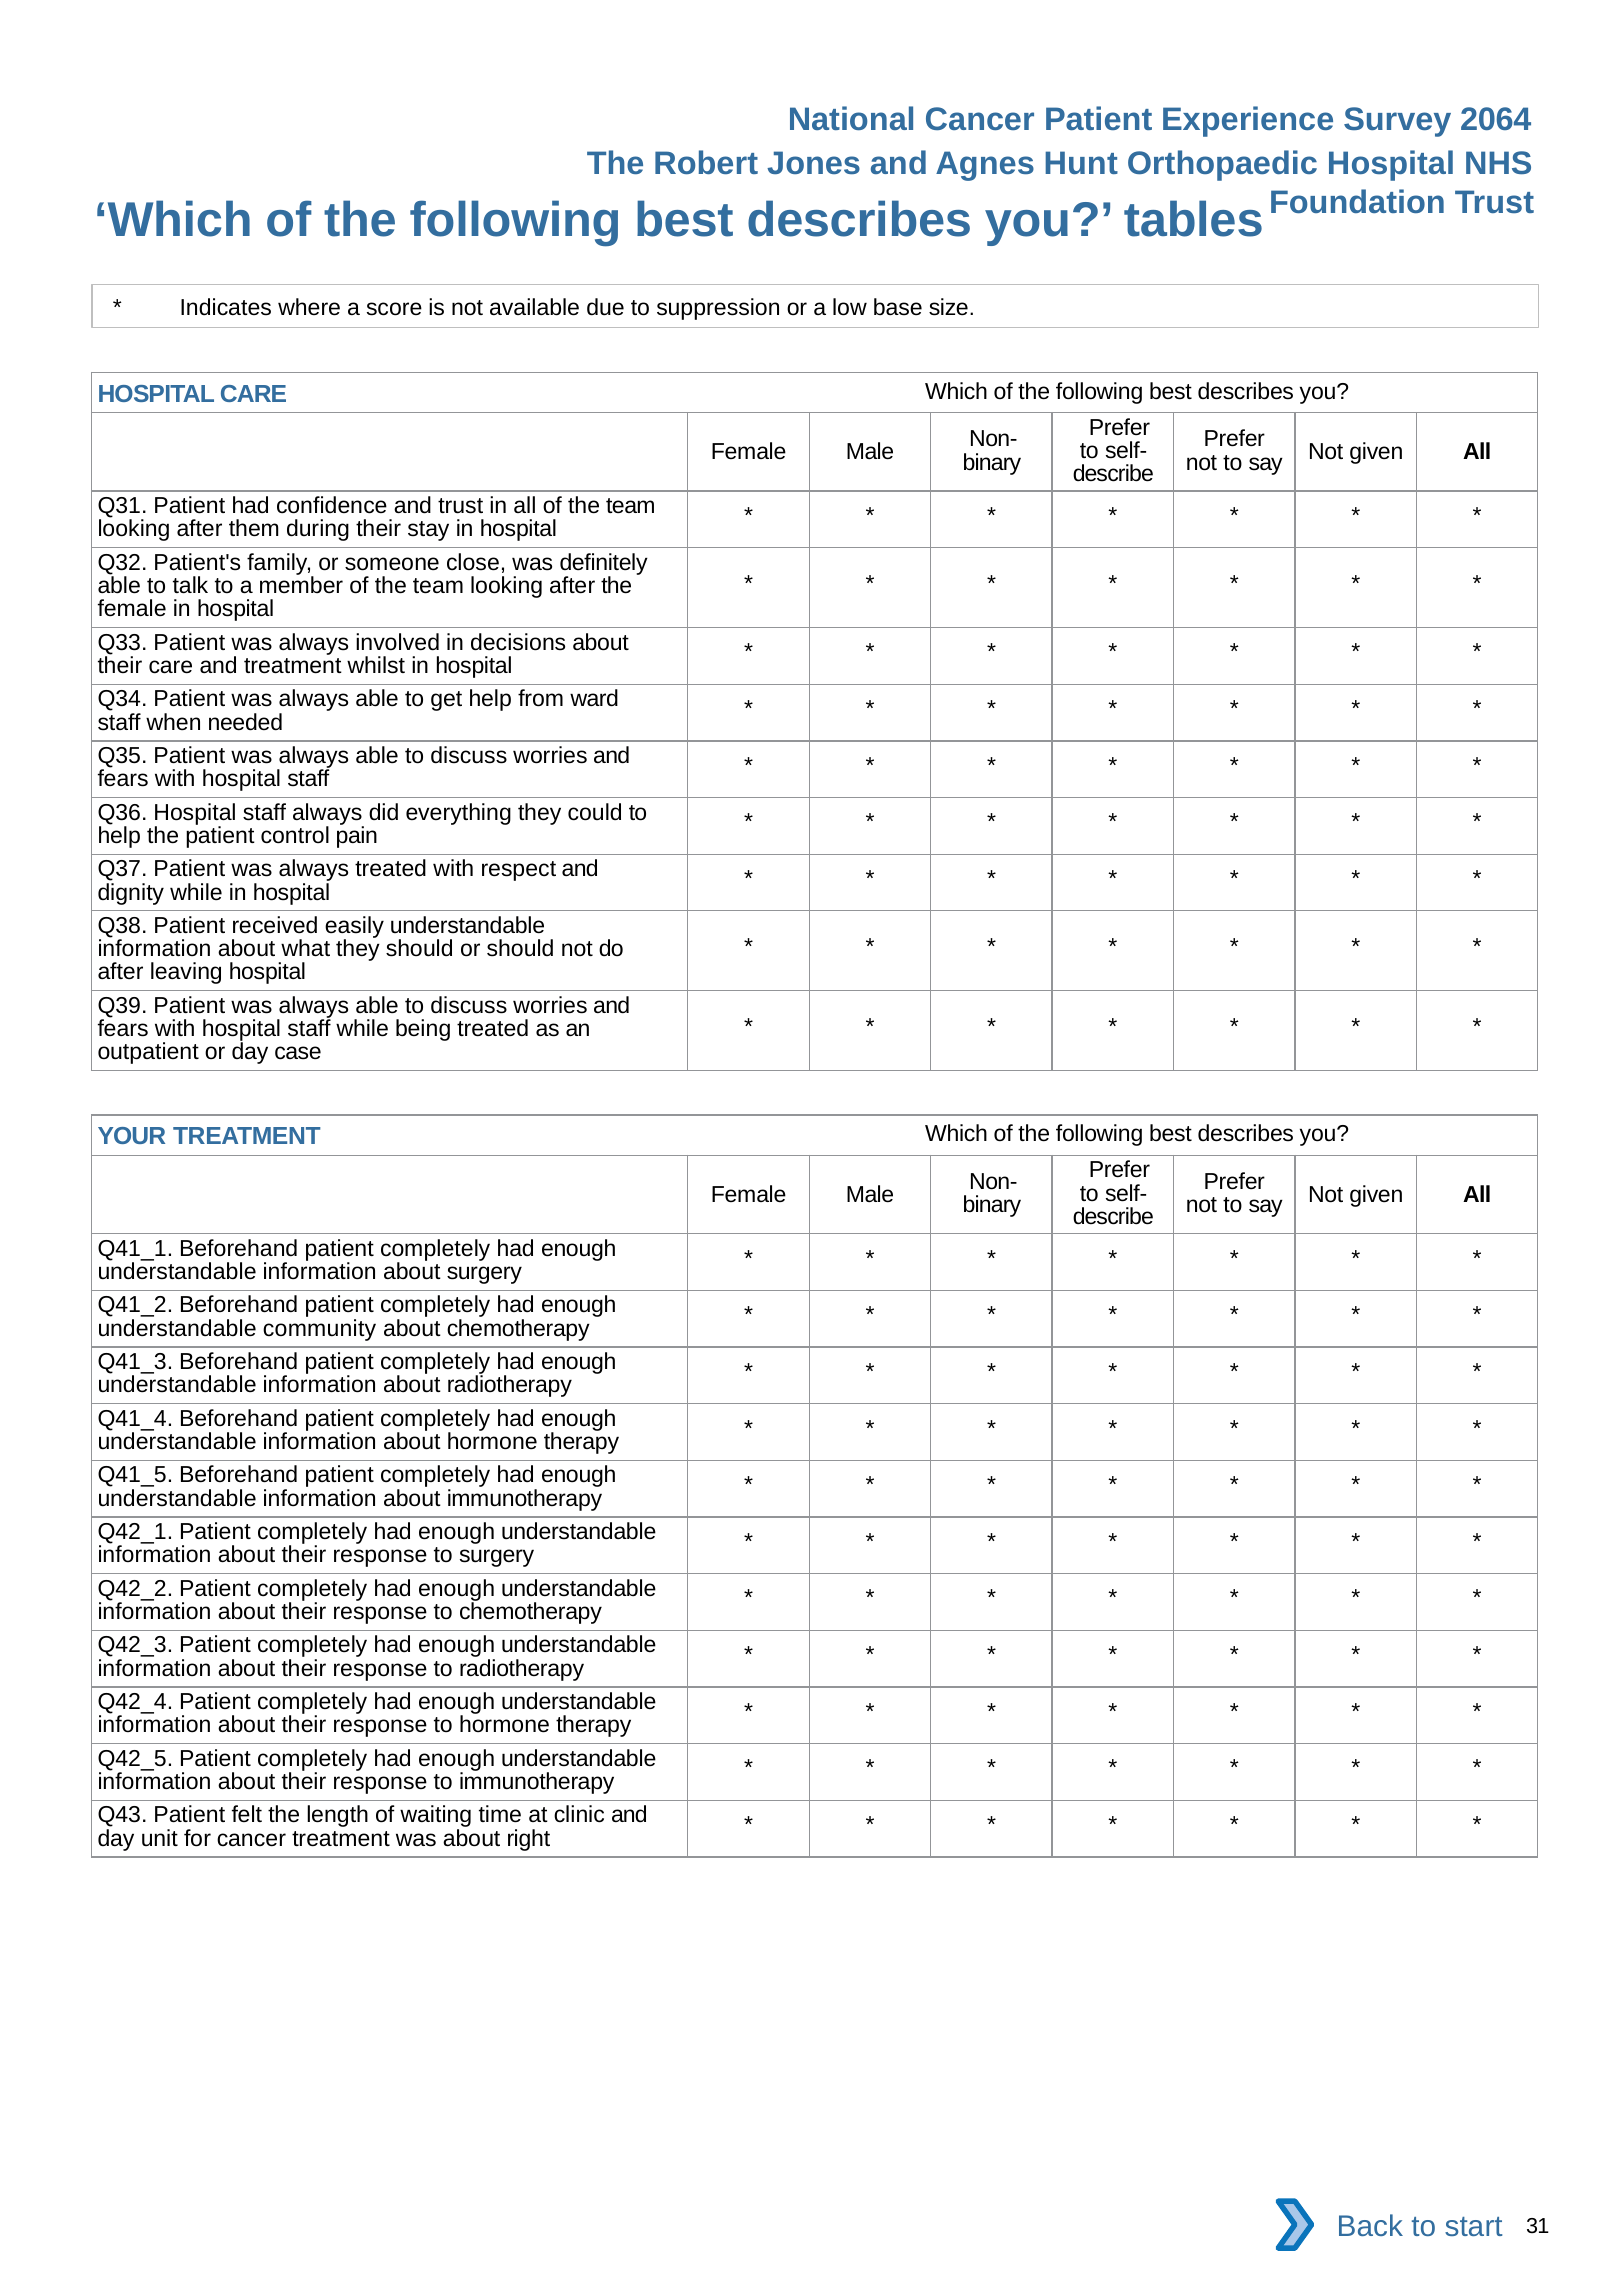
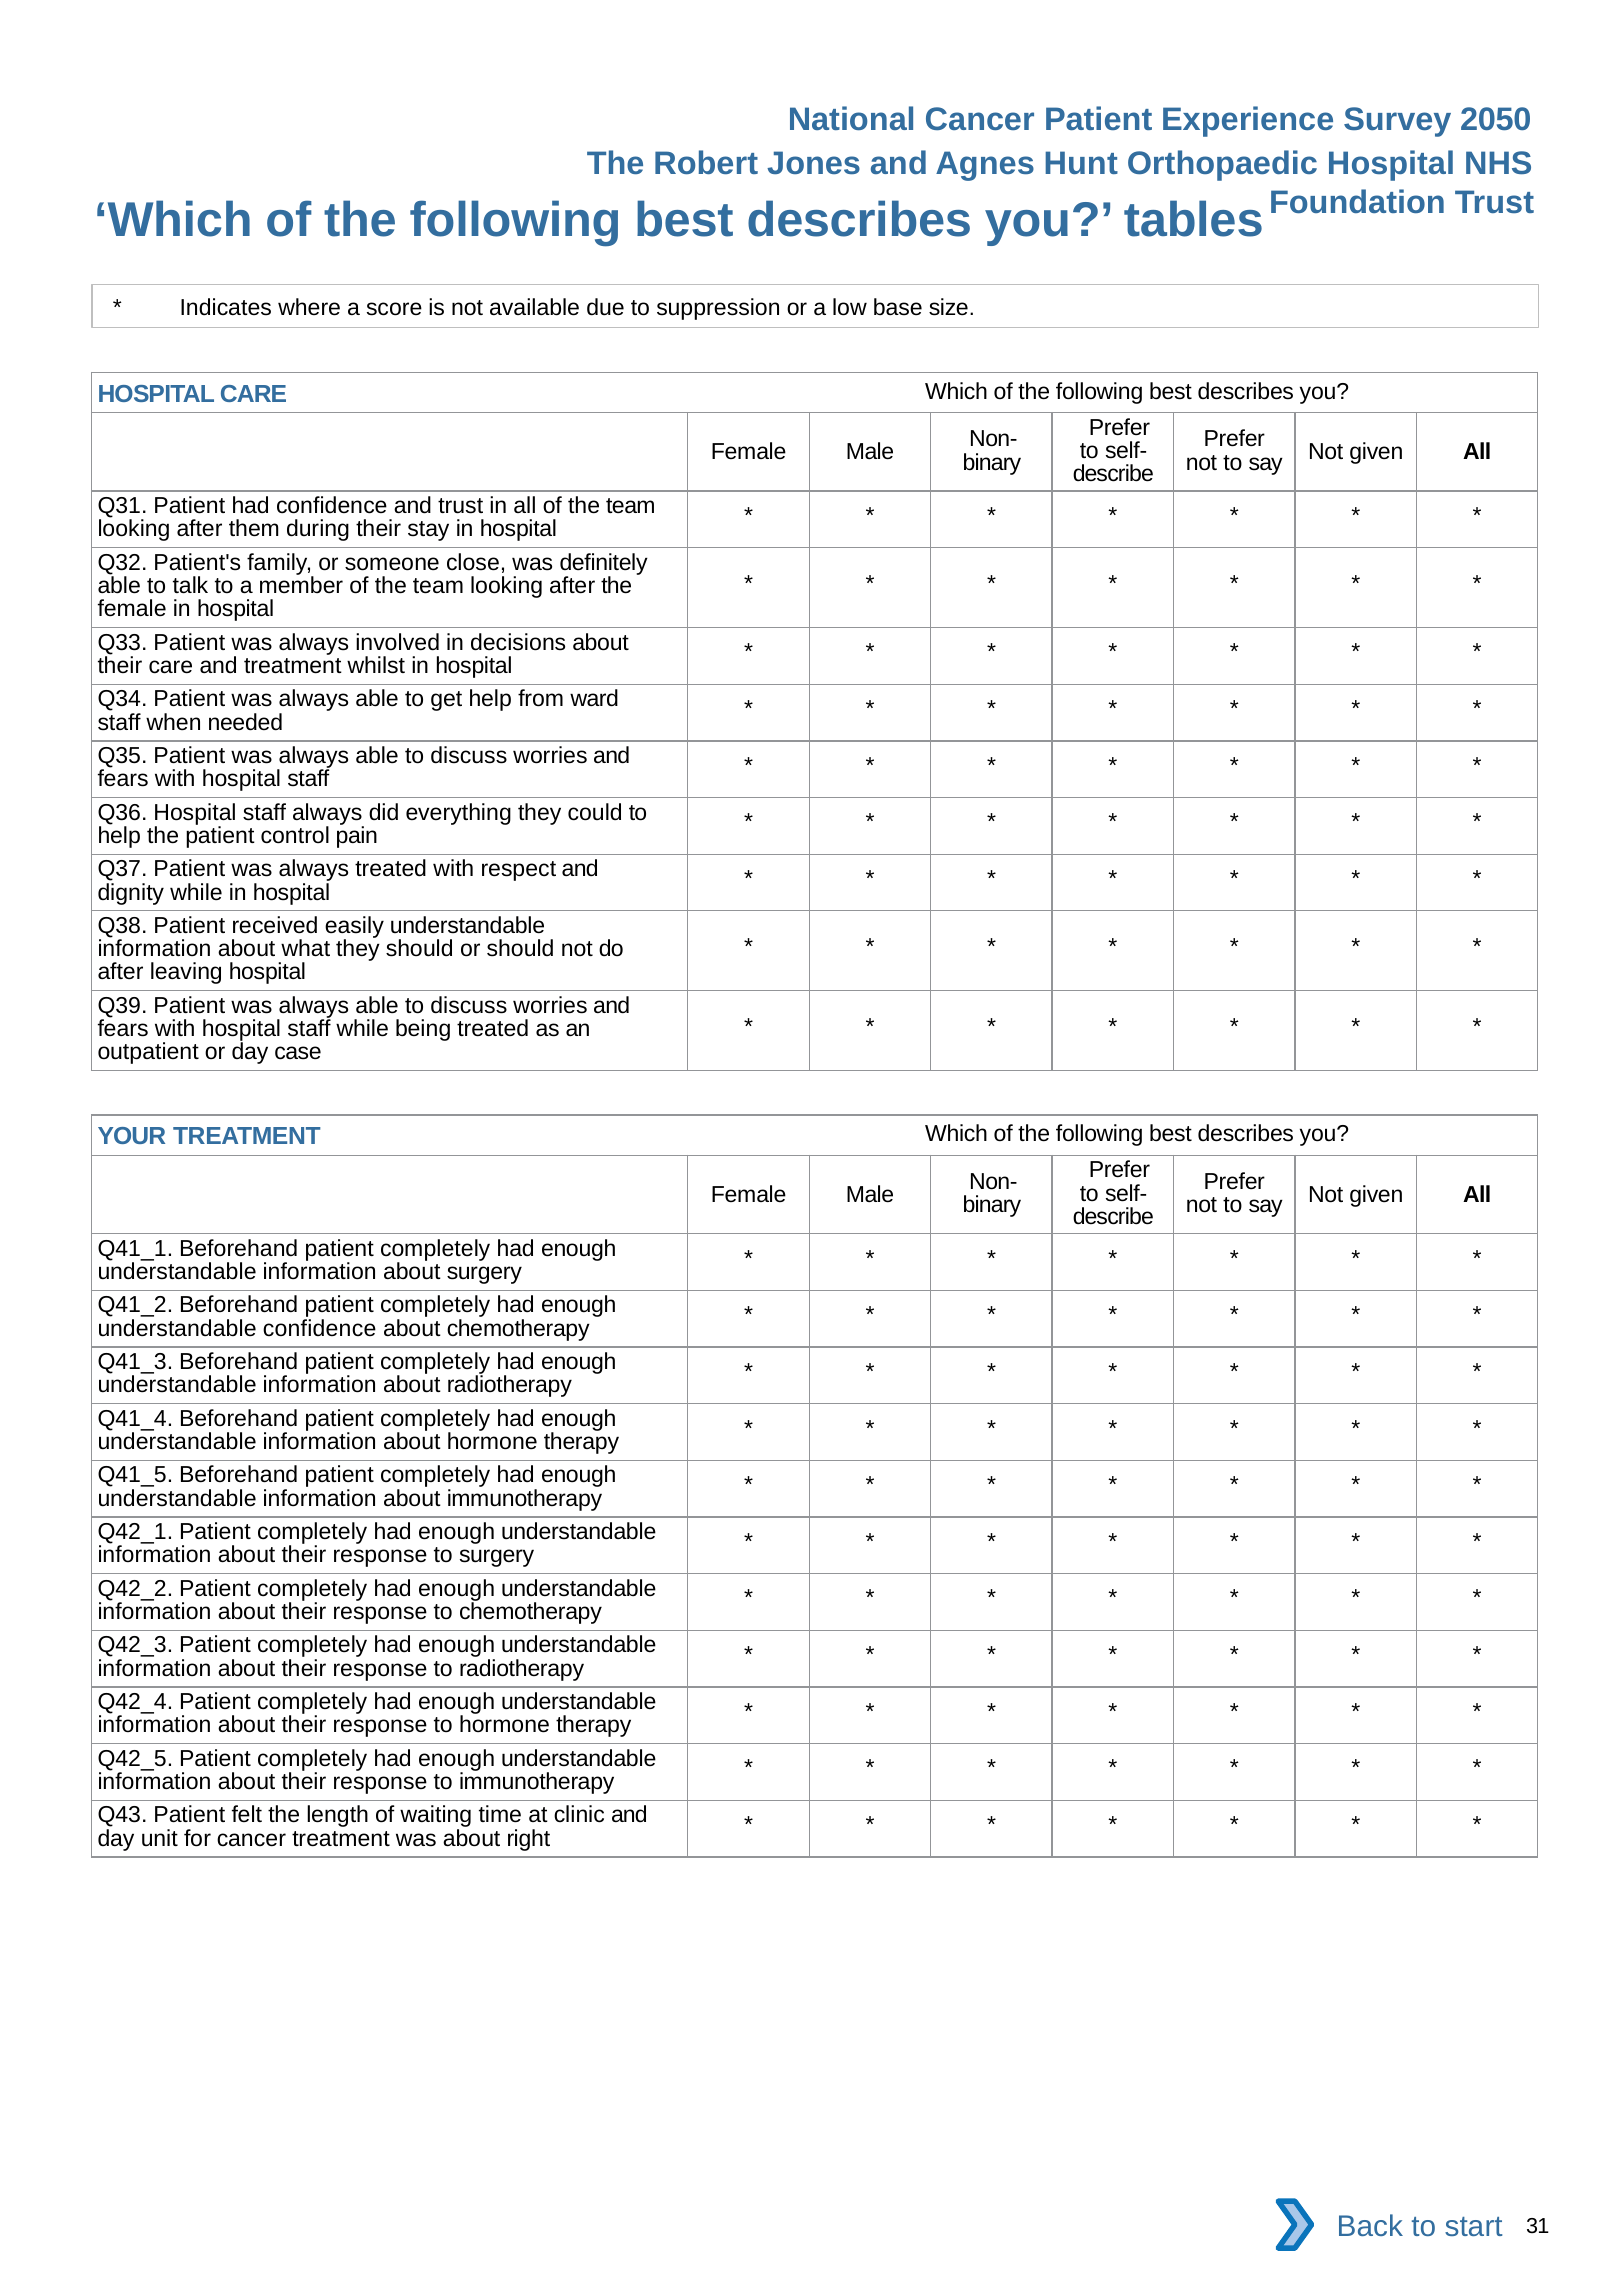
2064: 2064 -> 2050 (1496, 120)
understandable community: community -> confidence (320, 1328)
